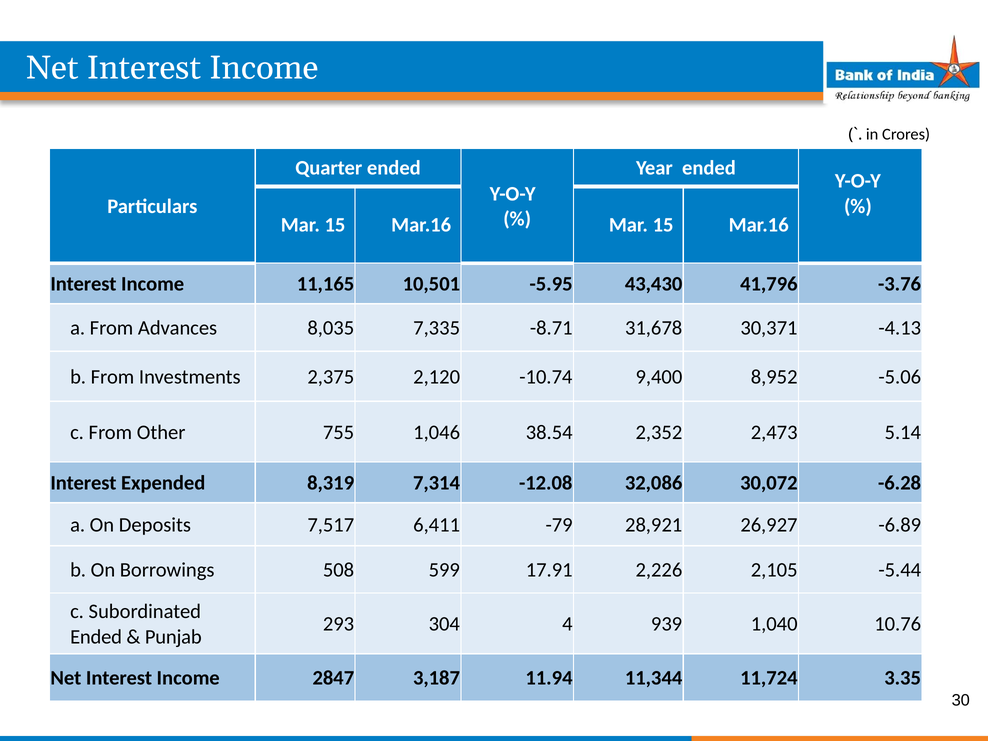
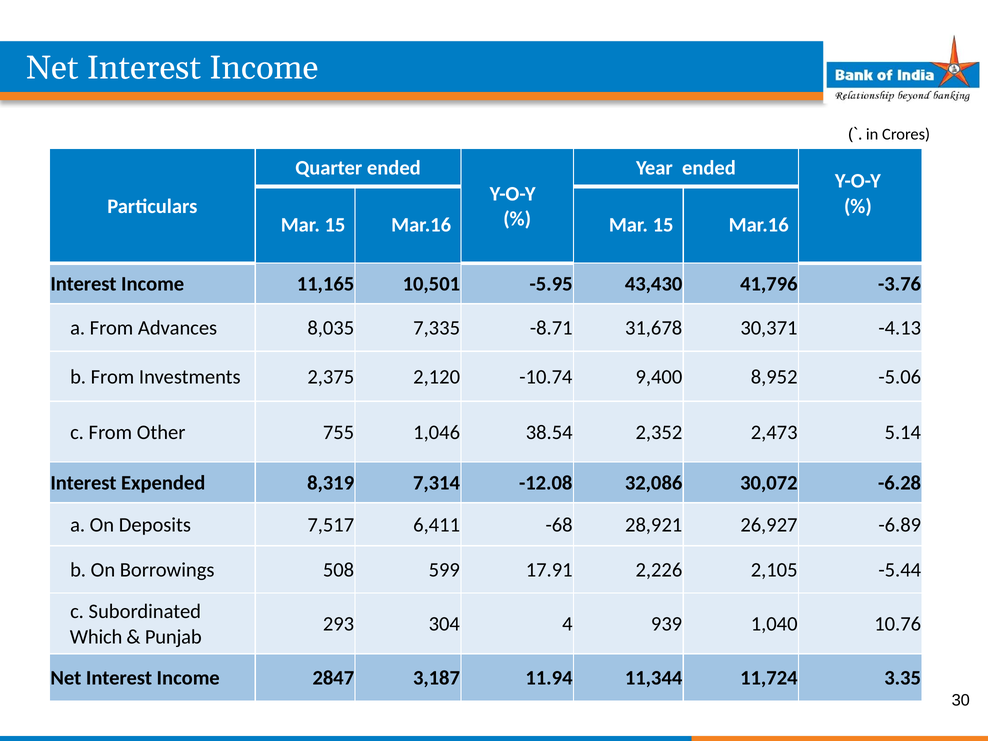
-79: -79 -> -68 (559, 525)
Ended: Ended -> Which (96, 637)
